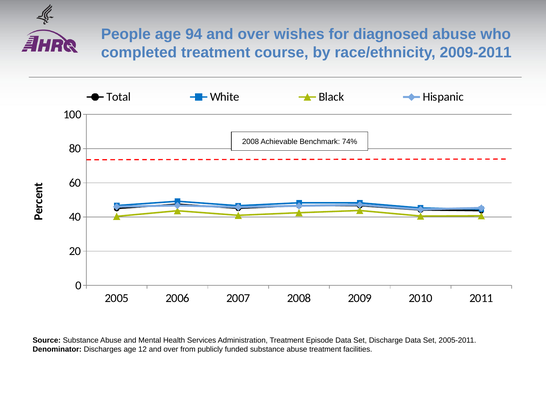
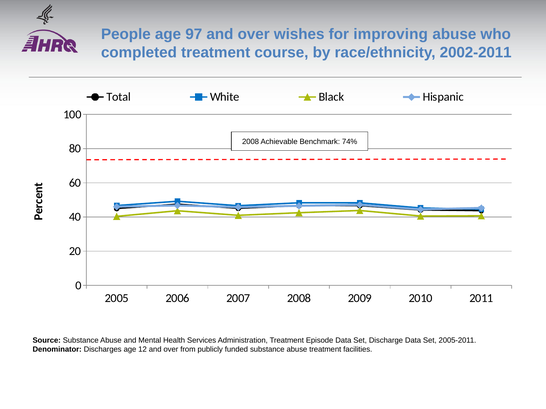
94: 94 -> 97 (194, 34)
diagnosed: diagnosed -> improving (391, 34)
2009-2011: 2009-2011 -> 2002-2011 (476, 52)
